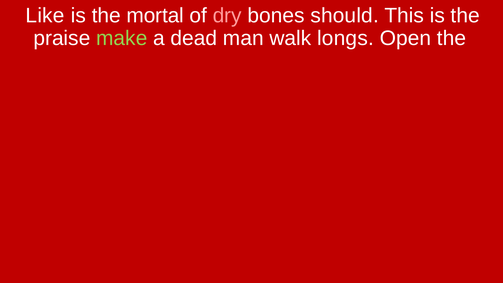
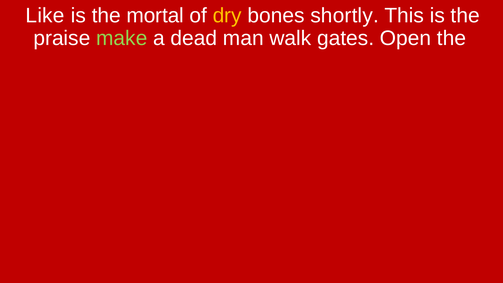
dry colour: pink -> yellow (227, 16)
should: should -> shortly (345, 16)
longs: longs -> gates (346, 38)
